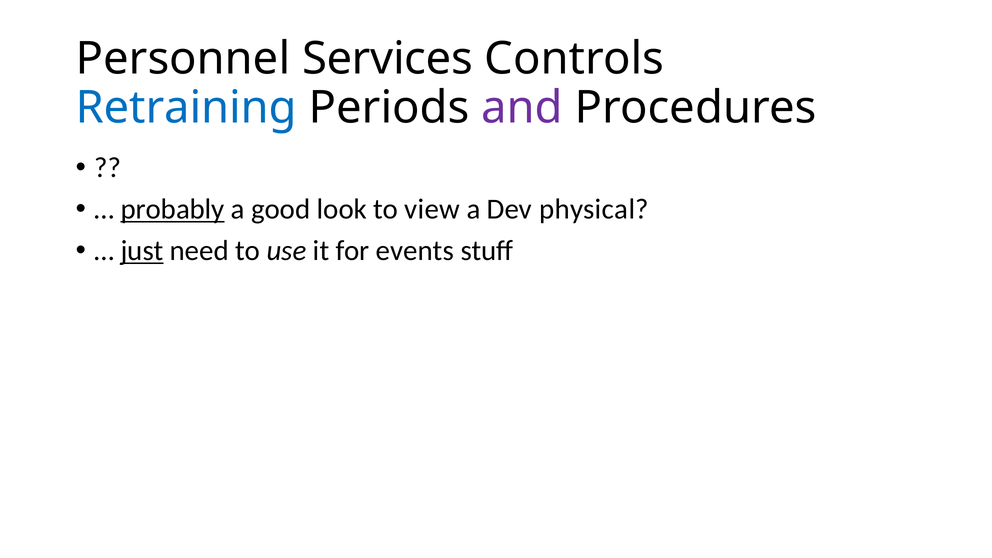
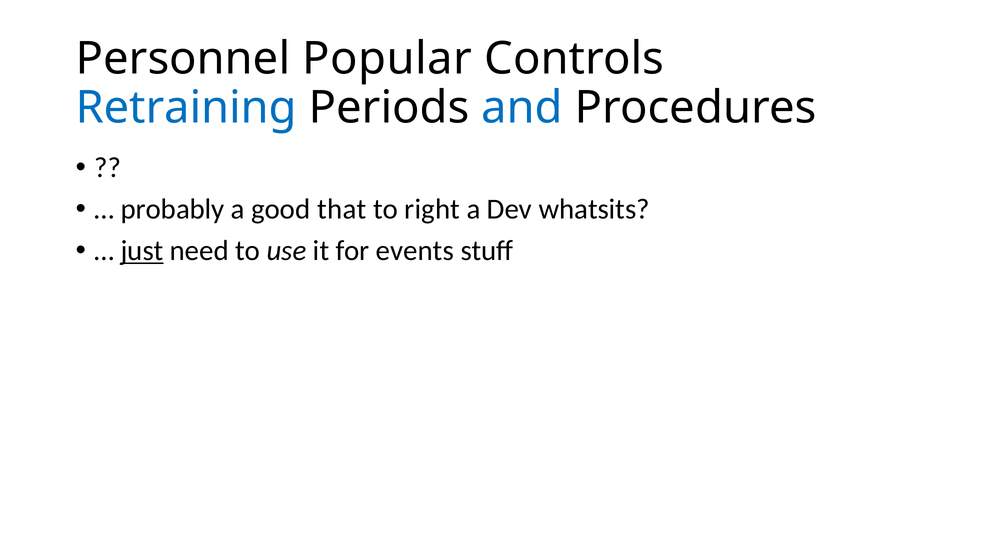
Services: Services -> Popular (387, 59)
and colour: purple -> blue (522, 108)
probably underline: present -> none (173, 209)
look: look -> that (342, 209)
view: view -> right (432, 209)
physical: physical -> whatsits (594, 209)
